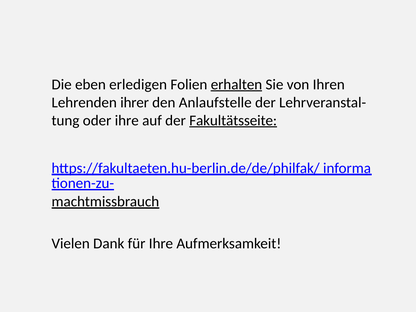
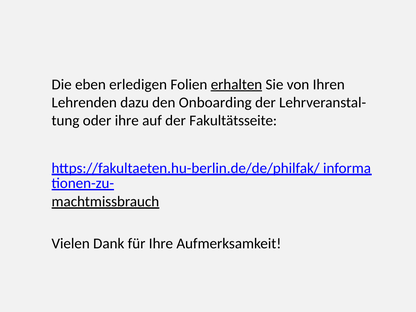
ihrer: ihrer -> dazu (135, 102)
Anlaufstelle: Anlaufstelle -> Onboarding (215, 102)
Fakultätsseite underline: present -> none (233, 120)
